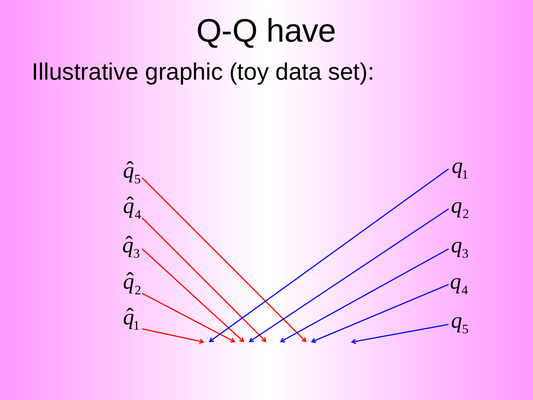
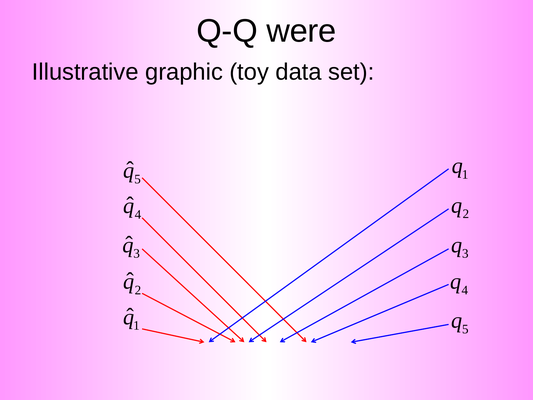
have: have -> were (301, 31)
